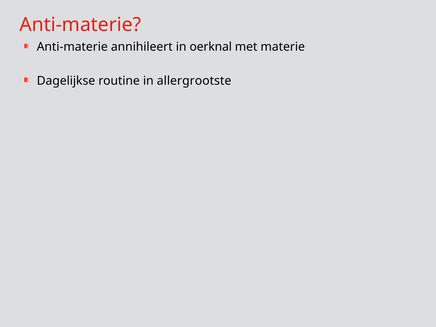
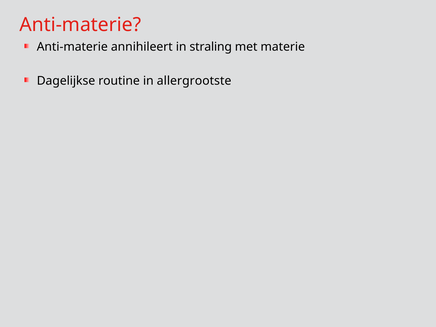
oerknal: oerknal -> straling (211, 47)
